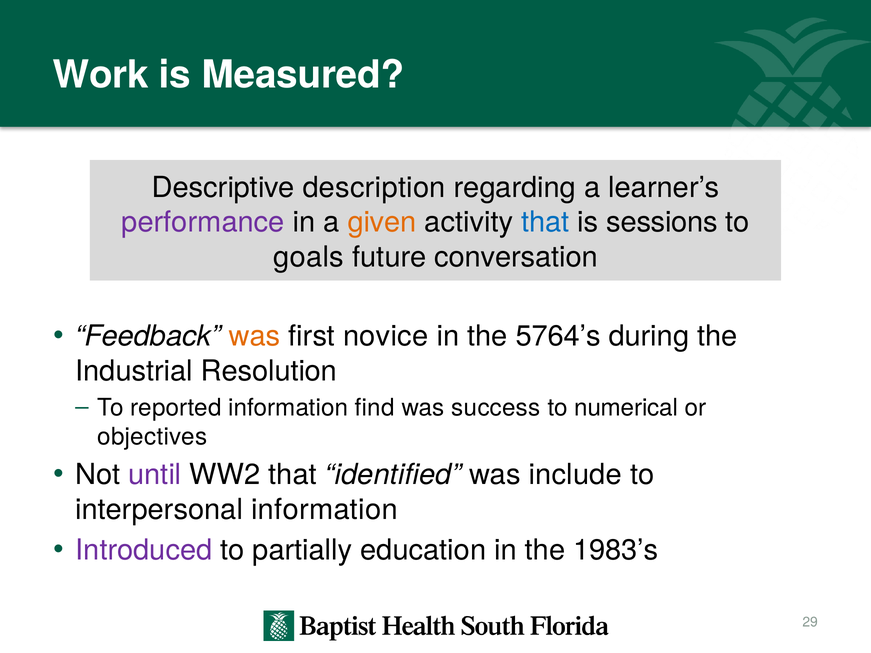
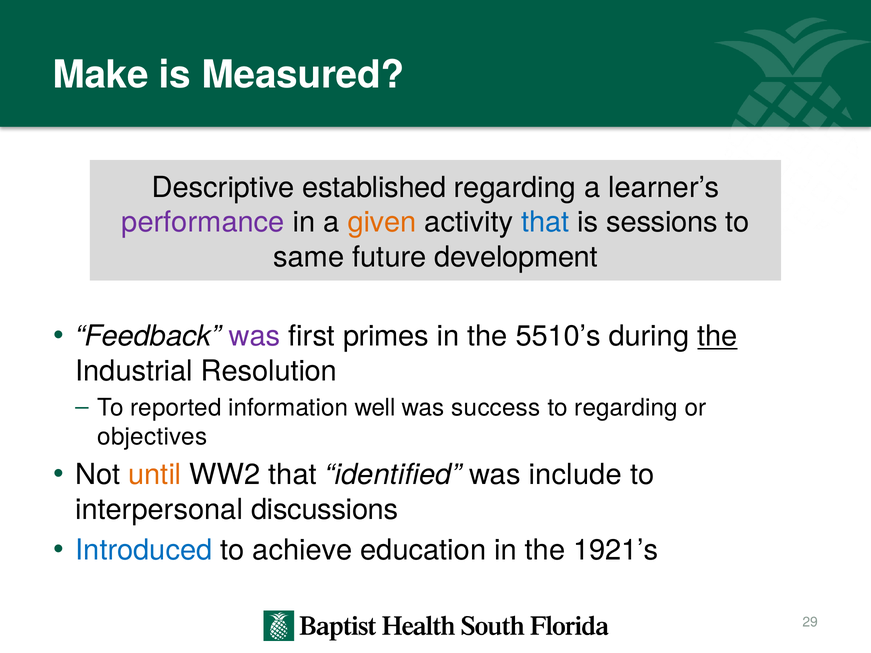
Work: Work -> Make (101, 75)
description: description -> established (374, 188)
goals: goals -> same (309, 257)
conversation: conversation -> development (516, 257)
was colour: orange -> purple (255, 336)
novice: novice -> primes (386, 336)
5764’s: 5764’s -> 5510’s (558, 336)
the underline: none -> present (717, 336)
find: find -> well (375, 408)
to numerical: numerical -> regarding (626, 408)
until colour: purple -> orange (155, 475)
interpersonal information: information -> discussions (325, 510)
Introduced colour: purple -> blue (144, 550)
partially: partially -> achieve (302, 550)
1983’s: 1983’s -> 1921’s (616, 550)
